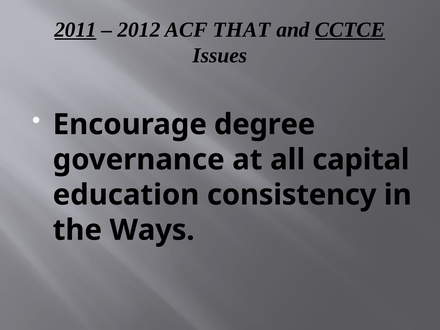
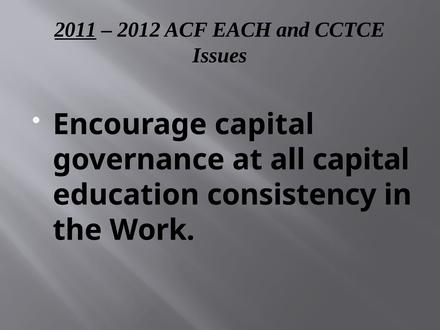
THAT: THAT -> EACH (242, 30)
CCTCE underline: present -> none (350, 30)
Encourage degree: degree -> capital (264, 124)
Ways: Ways -> Work (152, 230)
